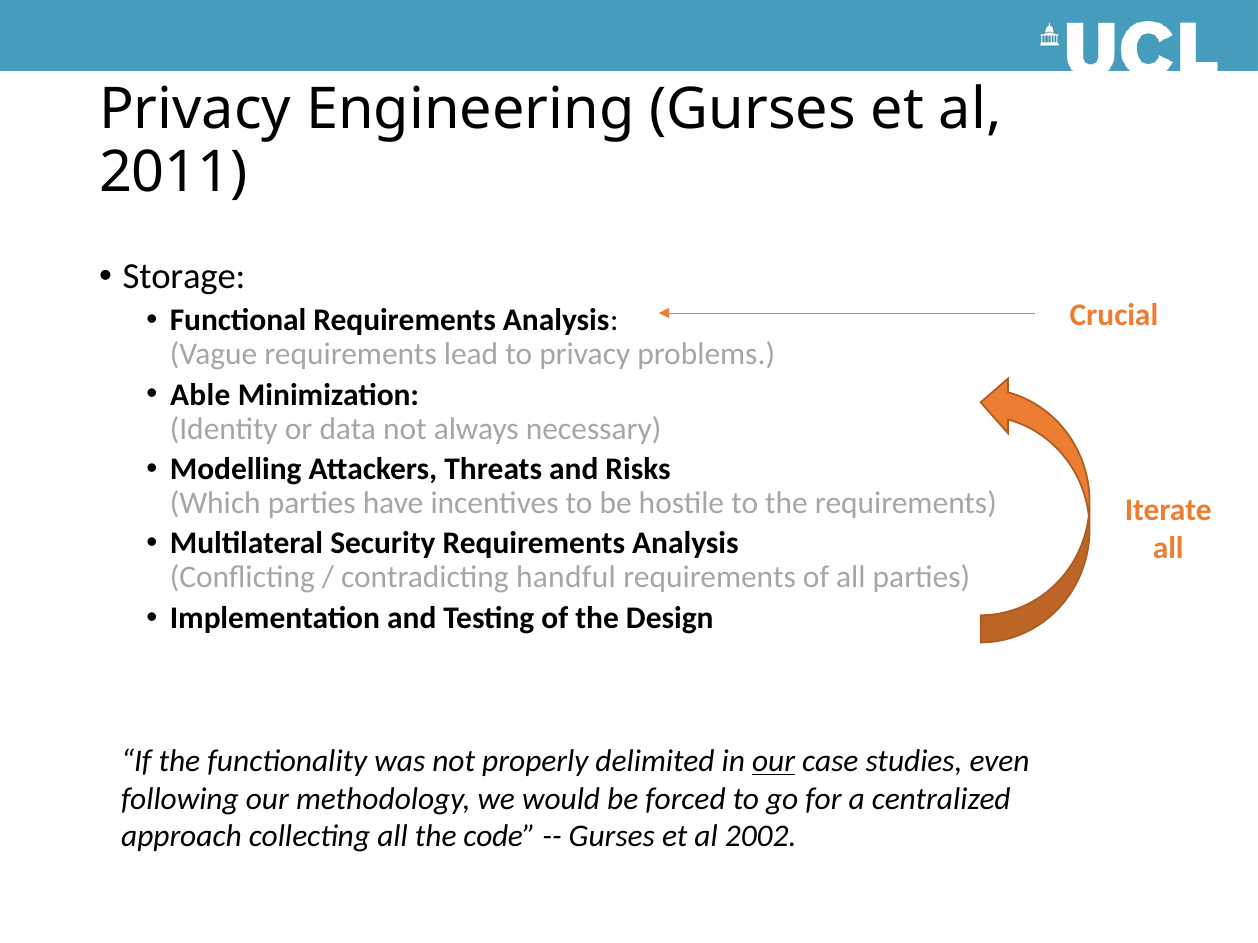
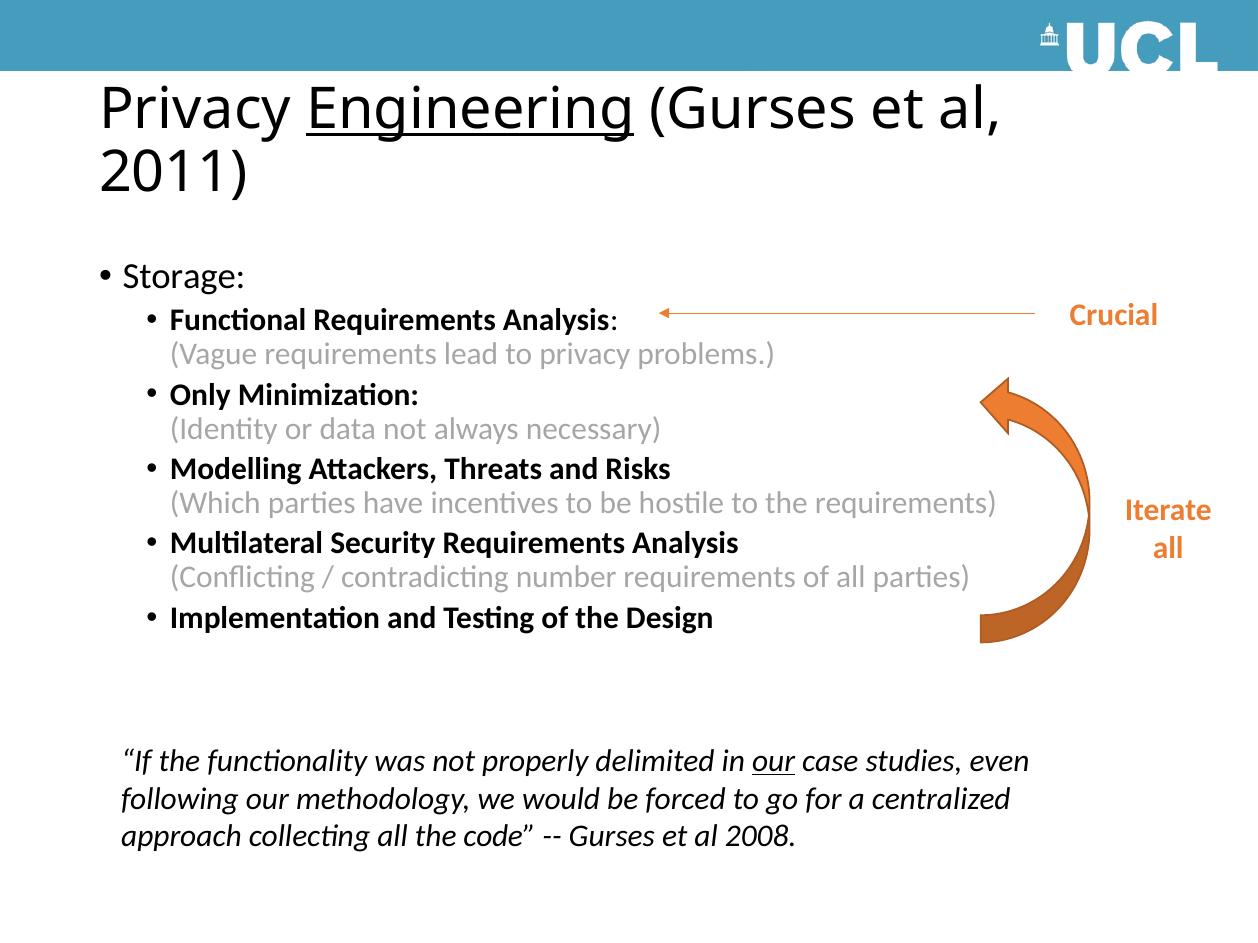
Engineering underline: none -> present (470, 110)
Able: Able -> Only (200, 395)
handful: handful -> number (566, 578)
2002: 2002 -> 2008 (761, 837)
